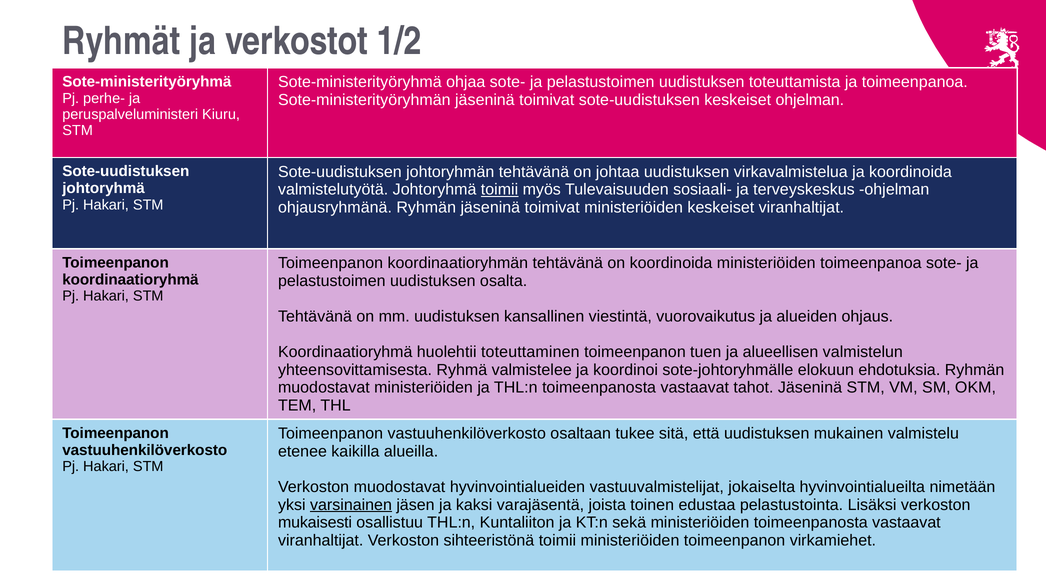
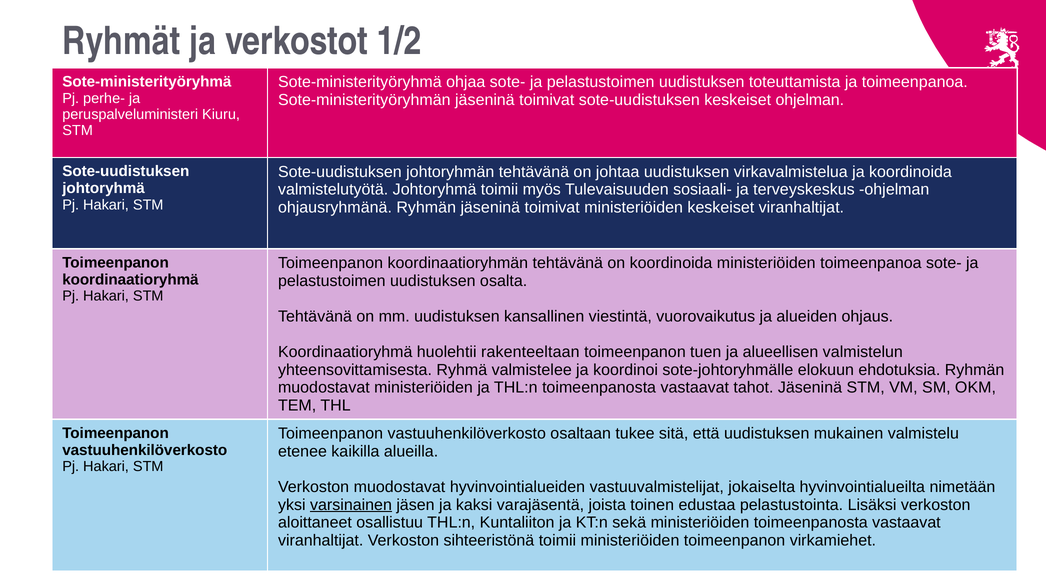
toimii underline: present -> none (500, 190)
toteuttaminen: toteuttaminen -> rakenteeltaan (530, 352)
mukaisesti: mukaisesti -> aloittaneet (315, 523)
